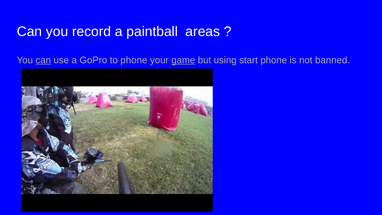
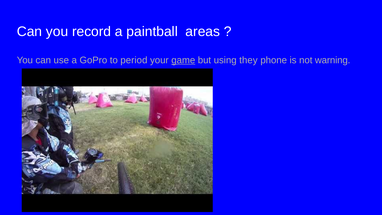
can underline: present -> none (43, 60)
to phone: phone -> period (134, 60)
start: start -> they (248, 60)
banned: banned -> warning (333, 60)
